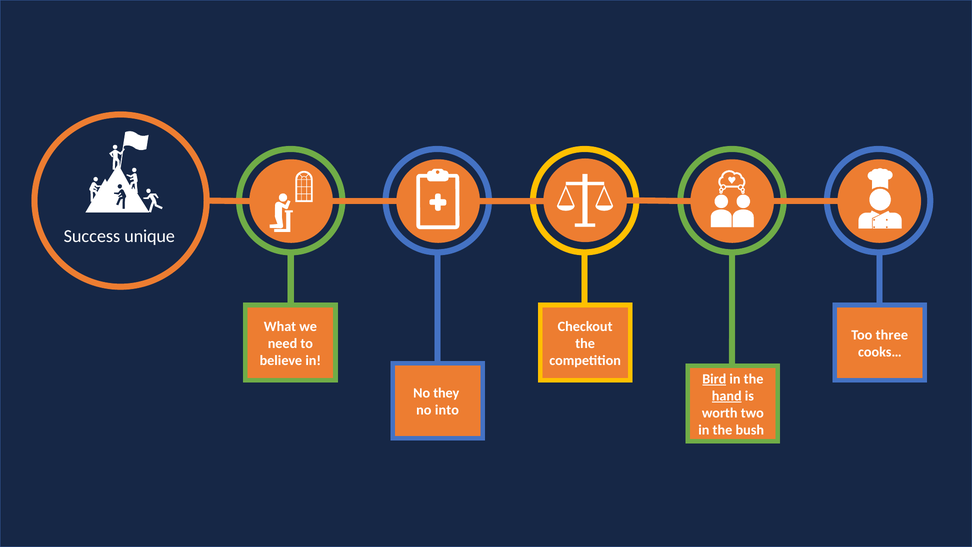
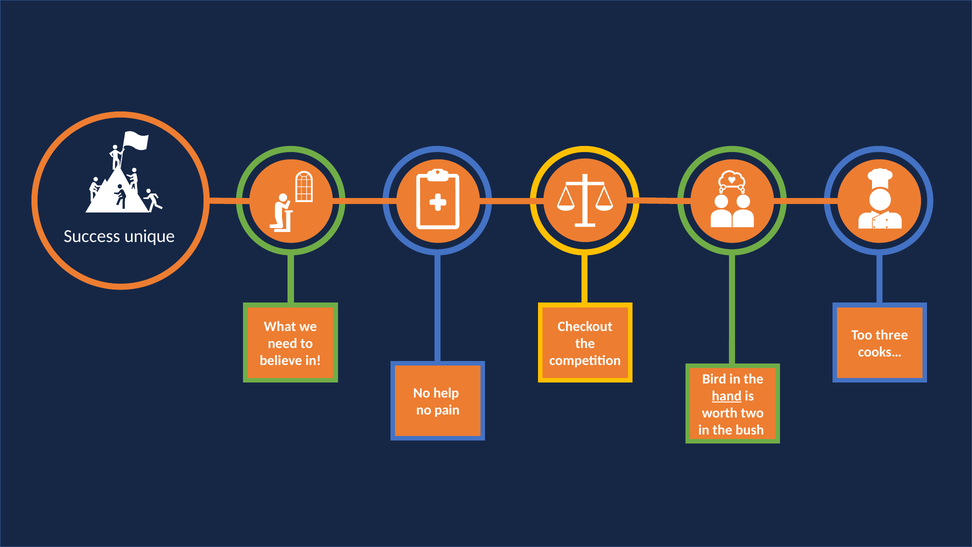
Bird underline: present -> none (714, 379)
they: they -> help (446, 393)
into: into -> pain (447, 410)
